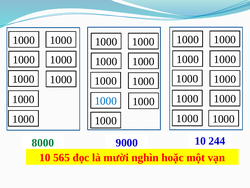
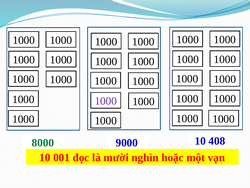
1000 colour: blue -> purple (106, 101)
244: 244 -> 408 (217, 141)
565: 565 -> 001 (62, 157)
